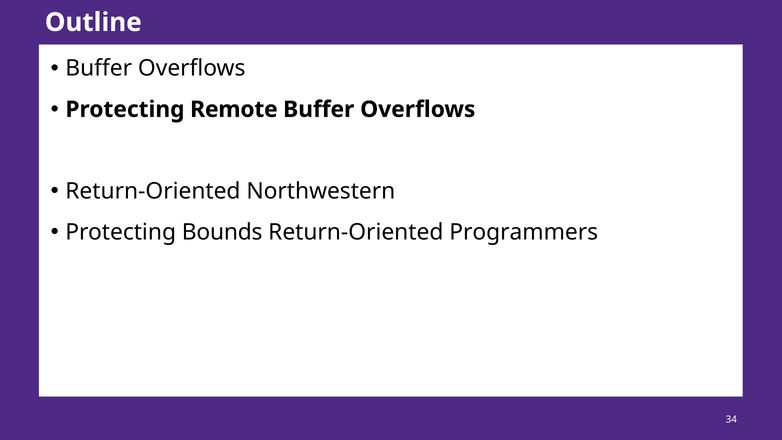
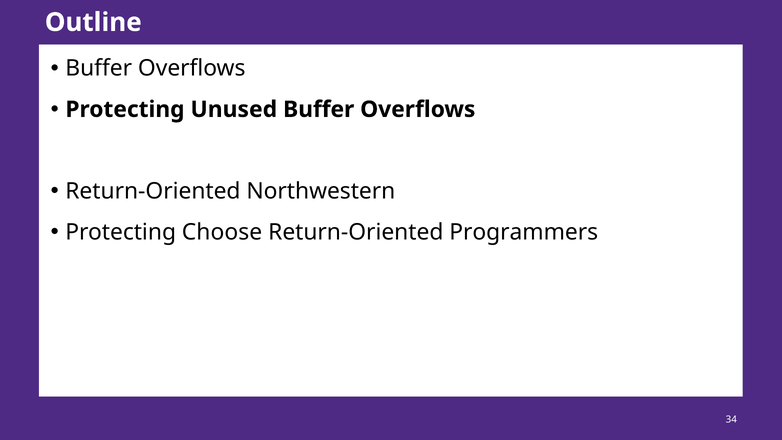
Remote: Remote -> Unused (234, 109)
Bounds: Bounds -> Choose (222, 232)
